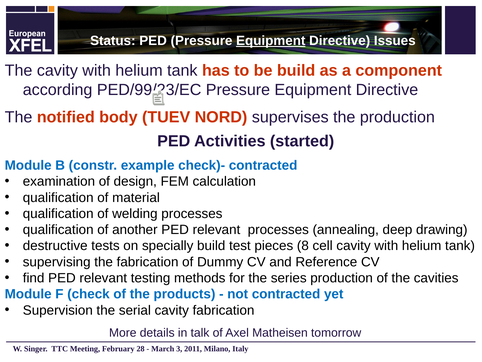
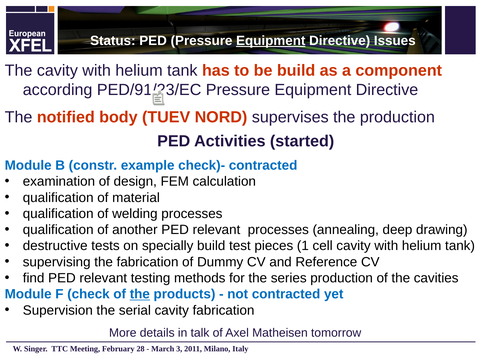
PED/99/23/EC: PED/99/23/EC -> PED/91/23/EC (149, 90)
8: 8 -> 1 (303, 246)
the underline: none -> present (140, 294)
